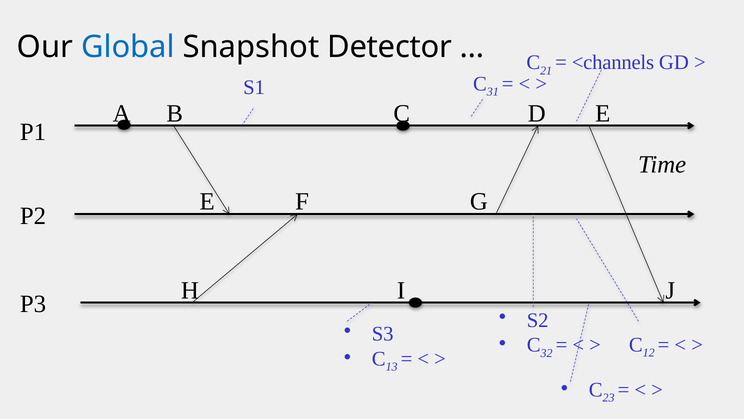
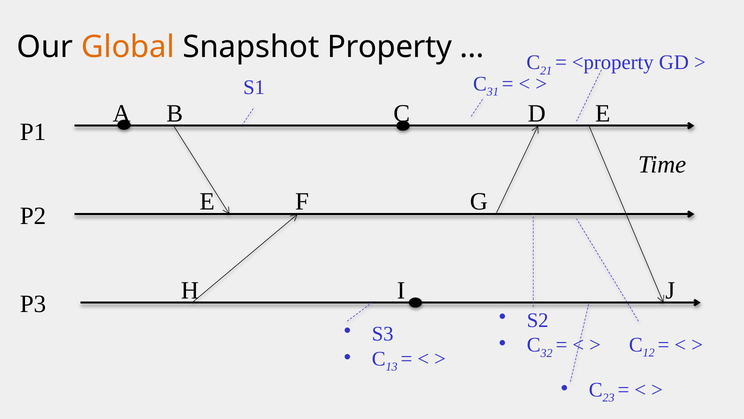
Global colour: blue -> orange (128, 47)
Detector: Detector -> Property (390, 47)
<channels: <channels -> <property (613, 62)
